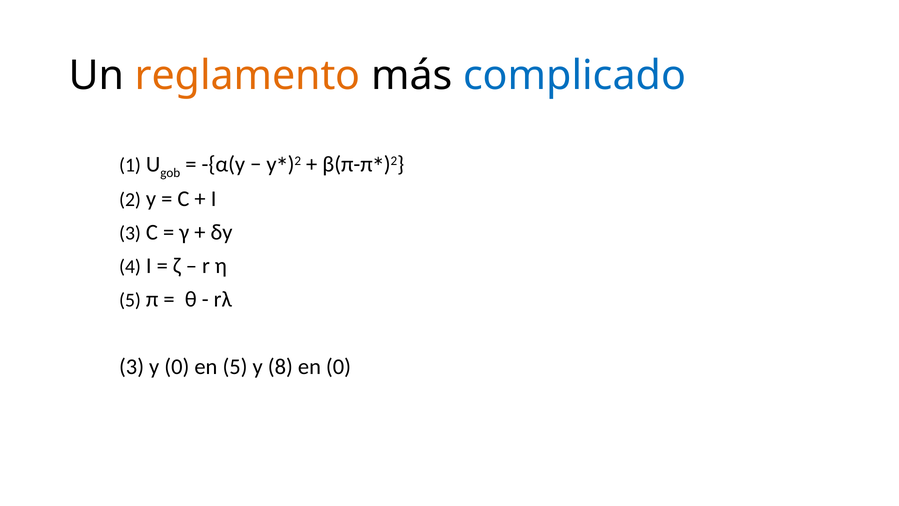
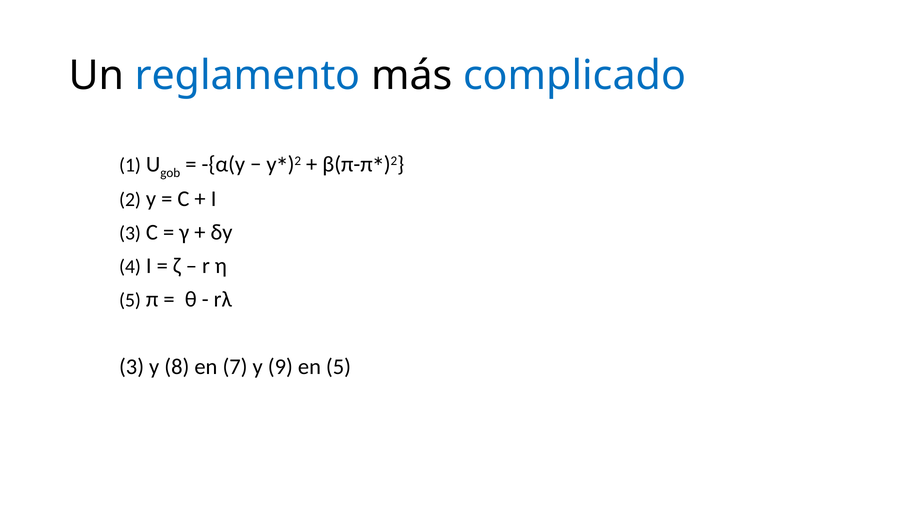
reglamento colour: orange -> blue (248, 76)
y 0: 0 -> 8 (177, 367)
en 5: 5 -> 7 (235, 367)
8: 8 -> 9 (280, 367)
en 0: 0 -> 5 (339, 367)
